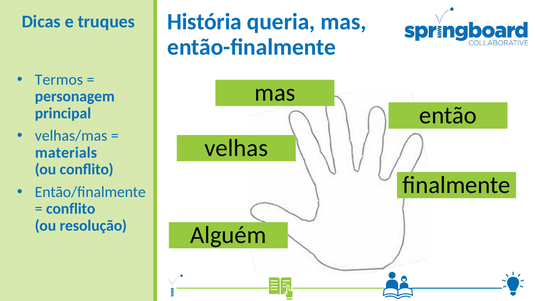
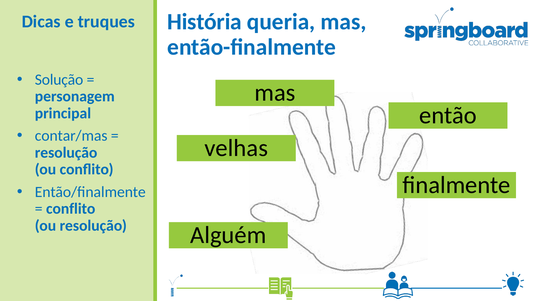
Termos: Termos -> Solução (59, 80)
velhas/mas: velhas/mas -> contar/mas (71, 136)
materials: materials -> resolução (66, 153)
